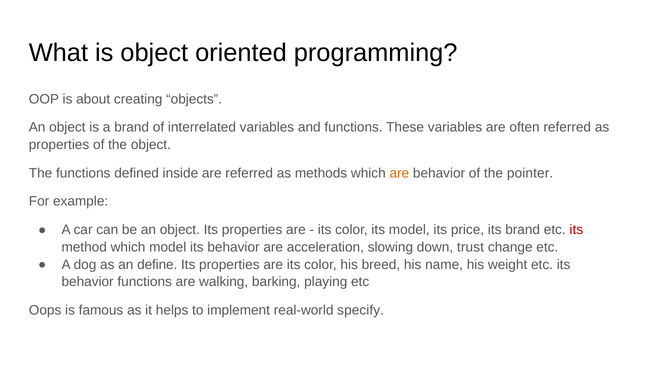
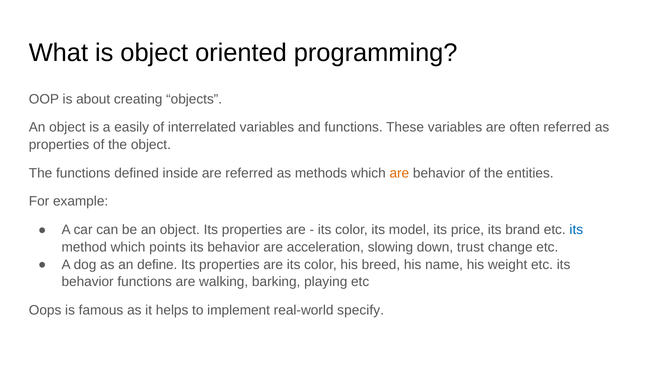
a brand: brand -> easily (132, 127)
pointer: pointer -> entities (530, 173)
its colour: red -> blue (576, 230)
which model: model -> points (168, 247)
